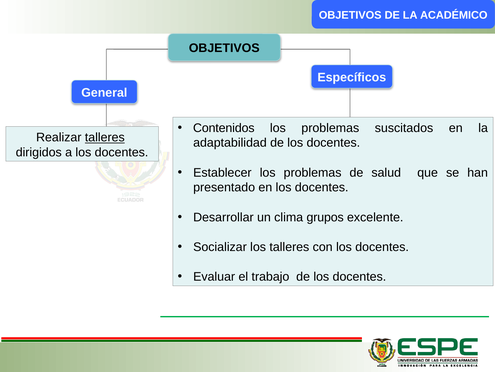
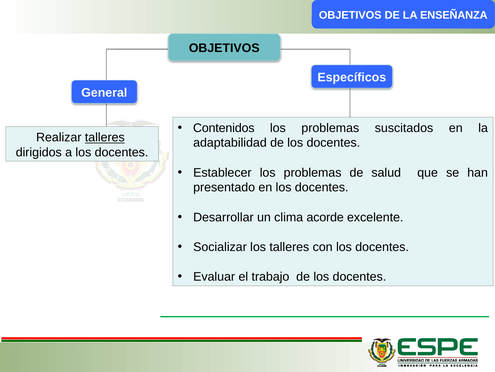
ACADÉMICO: ACADÉMICO -> ENSEÑANZA (454, 15)
grupos: grupos -> acorde (325, 217)
